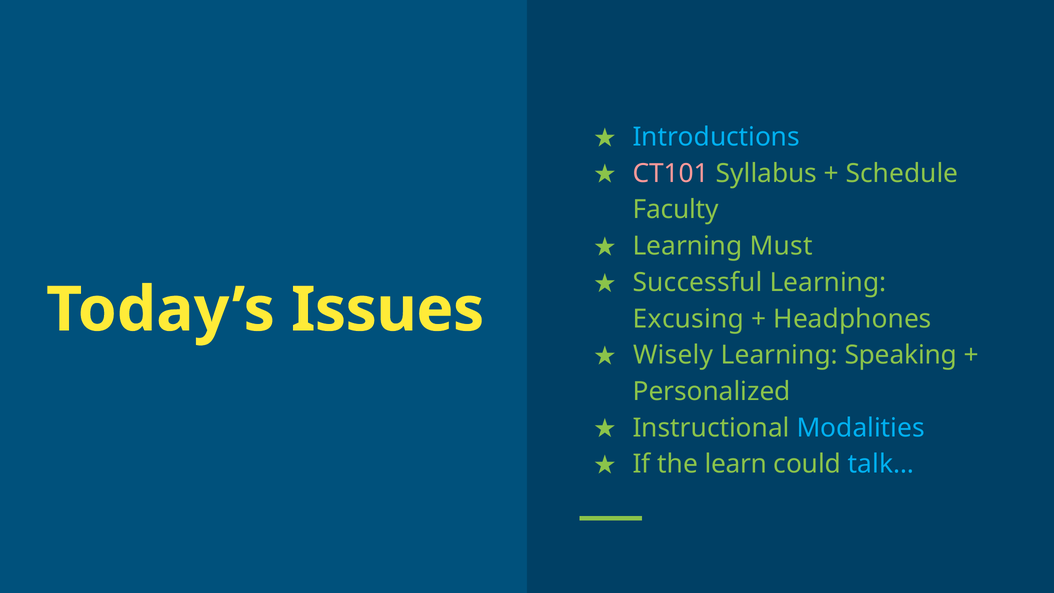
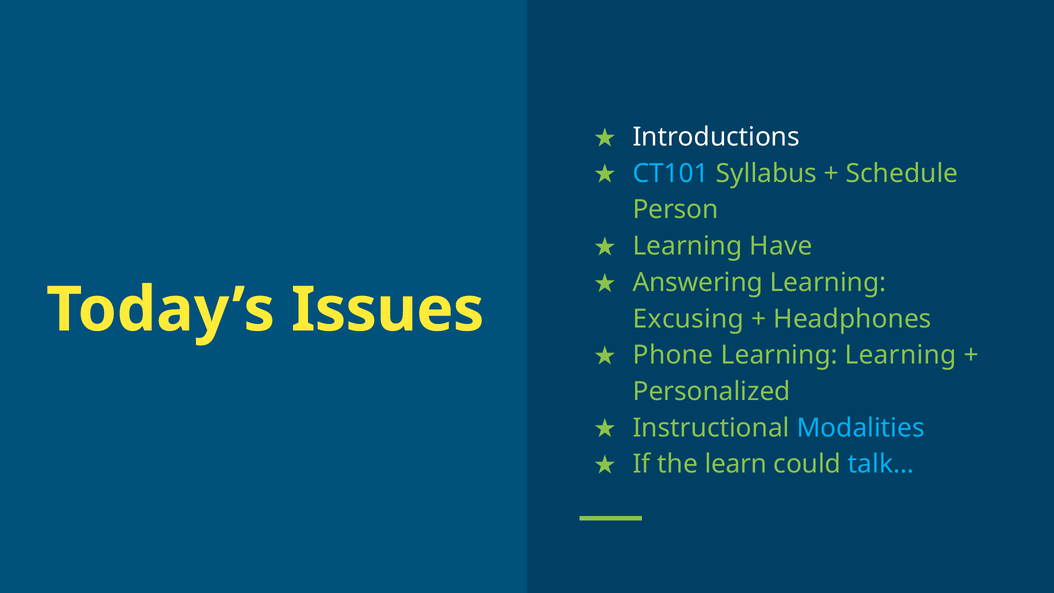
Introductions colour: light blue -> white (716, 137)
CT101 colour: pink -> light blue (671, 173)
Faculty: Faculty -> Person (676, 210)
Must: Must -> Have (781, 246)
Successful: Successful -> Answering (698, 282)
Wisely: Wisely -> Phone (673, 355)
Learning Speaking: Speaking -> Learning (901, 355)
